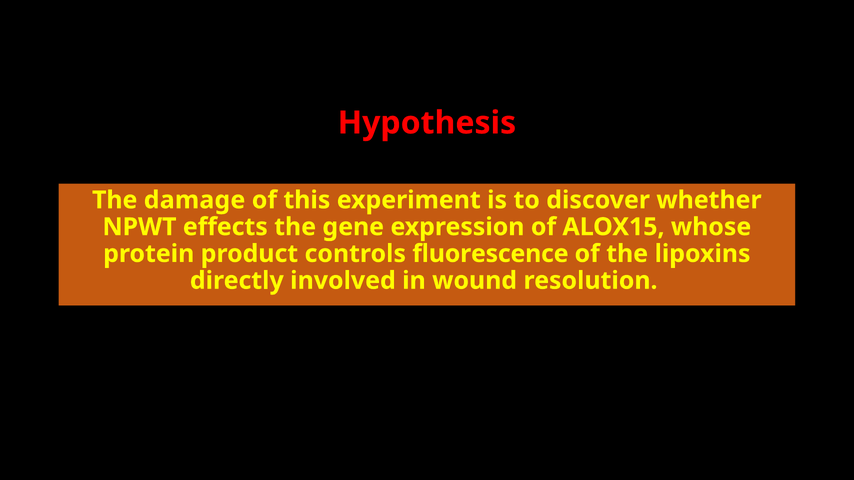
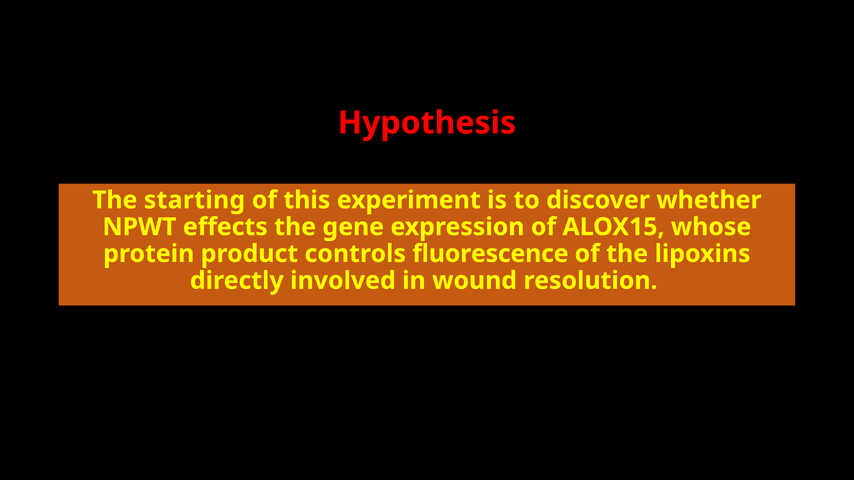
damage: damage -> starting (195, 200)
